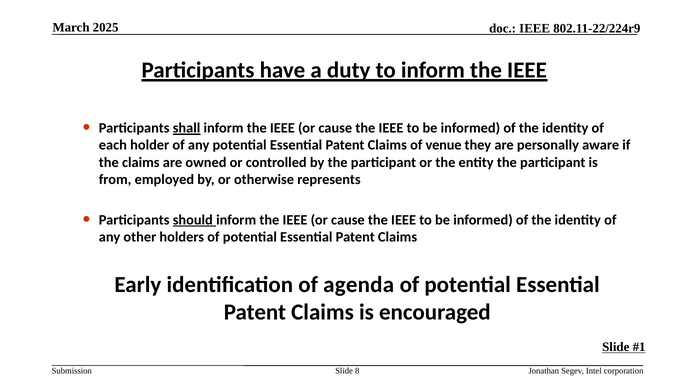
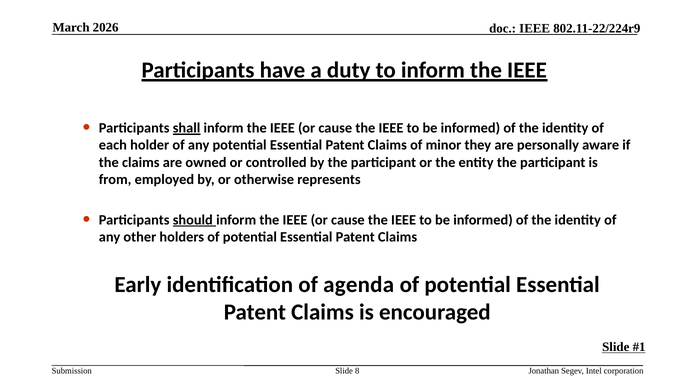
2025: 2025 -> 2026 (106, 27)
venue: venue -> minor (443, 145)
